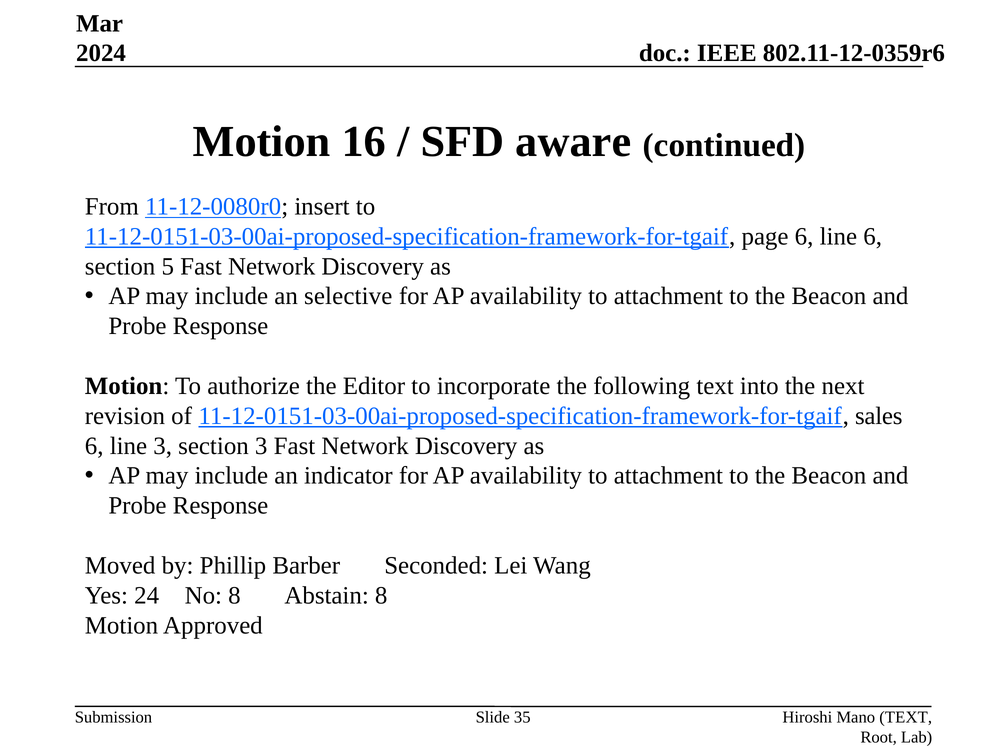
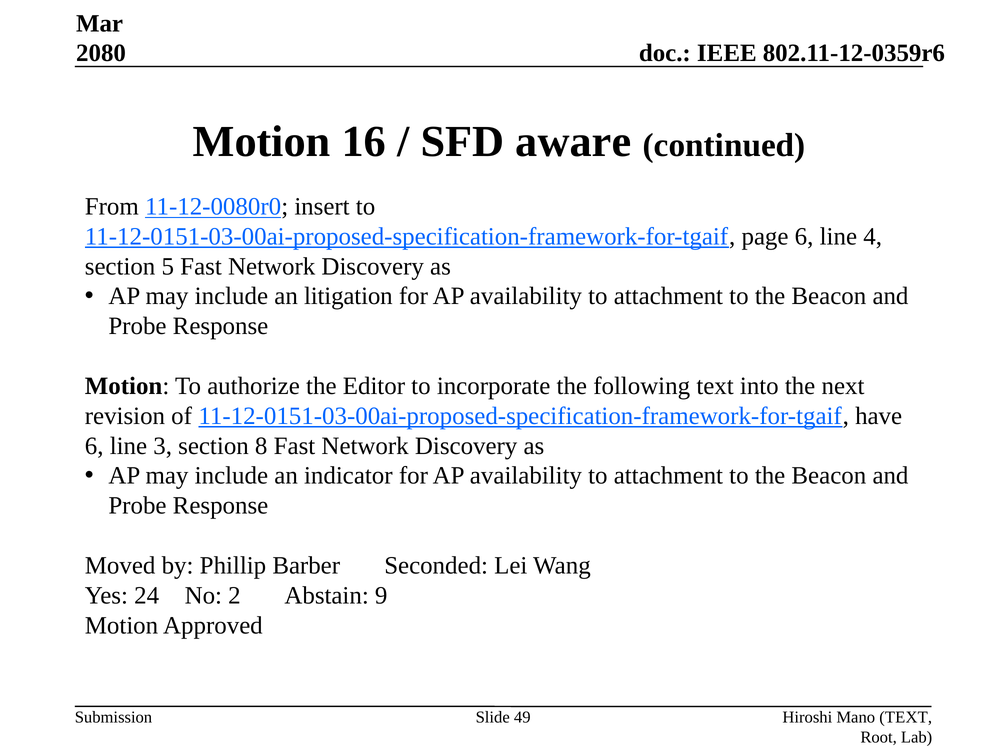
2024: 2024 -> 2080 (101, 53)
line 6: 6 -> 4 (873, 237)
selective: selective -> litigation (348, 296)
sales: sales -> have (879, 416)
section 3: 3 -> 8 (261, 446)
No 8: 8 -> 2 (234, 596)
Abstain 8: 8 -> 9 (381, 596)
35: 35 -> 49 (522, 718)
